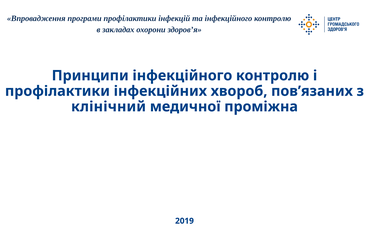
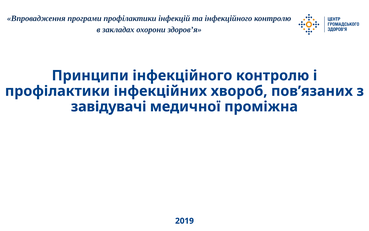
клінічний: клінічний -> завідувачі (109, 106)
